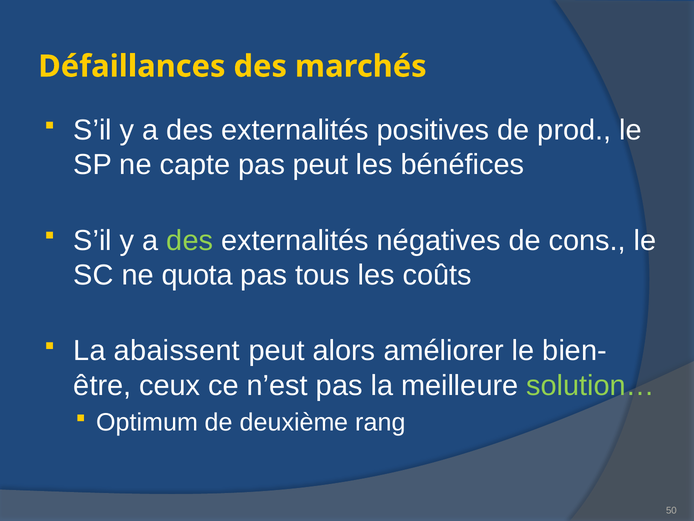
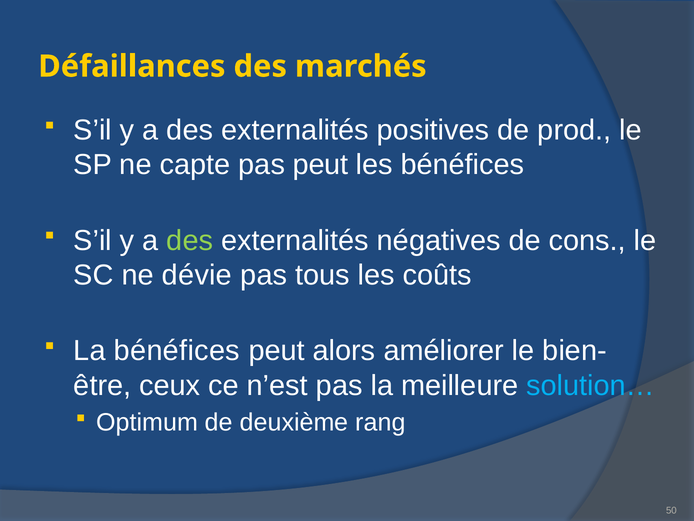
quota: quota -> dévie (197, 275)
La abaissent: abaissent -> bénéfices (177, 350)
solution… colour: light green -> light blue (591, 385)
